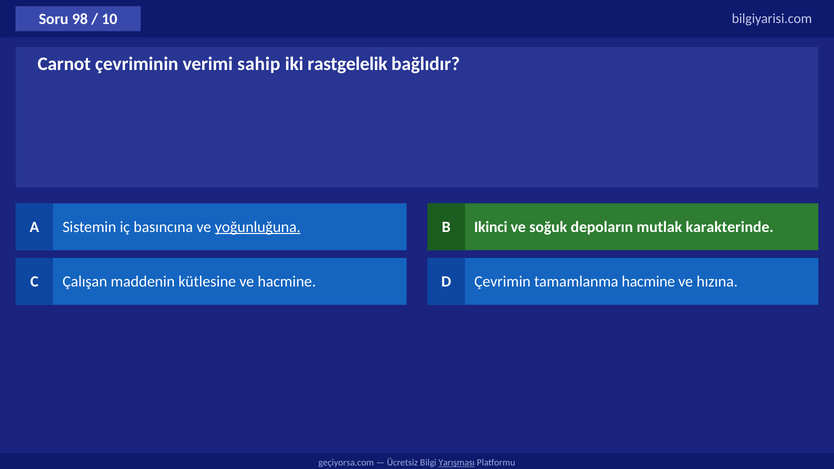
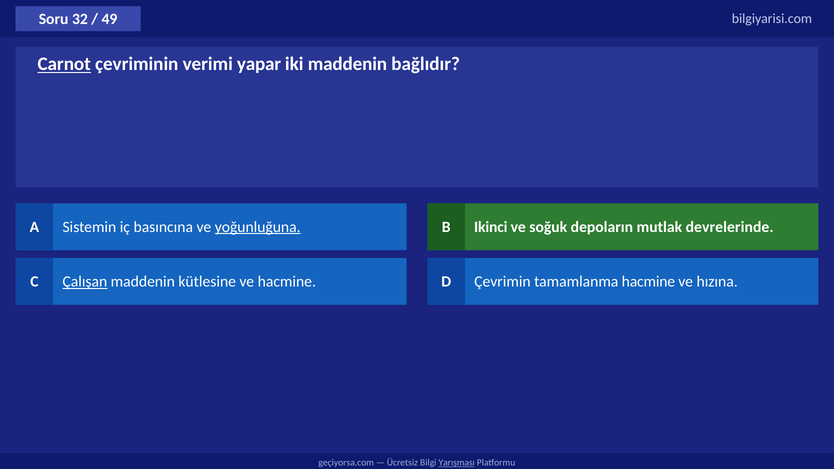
98: 98 -> 32 (80, 19)
10: 10 -> 49 (109, 19)
Carnot underline: none -> present (64, 64)
sahip: sahip -> yapar (259, 64)
iki rastgelelik: rastgelelik -> maddenin (347, 64)
karakterinde: karakterinde -> devrelerinde (730, 227)
Çalışan underline: none -> present (85, 282)
